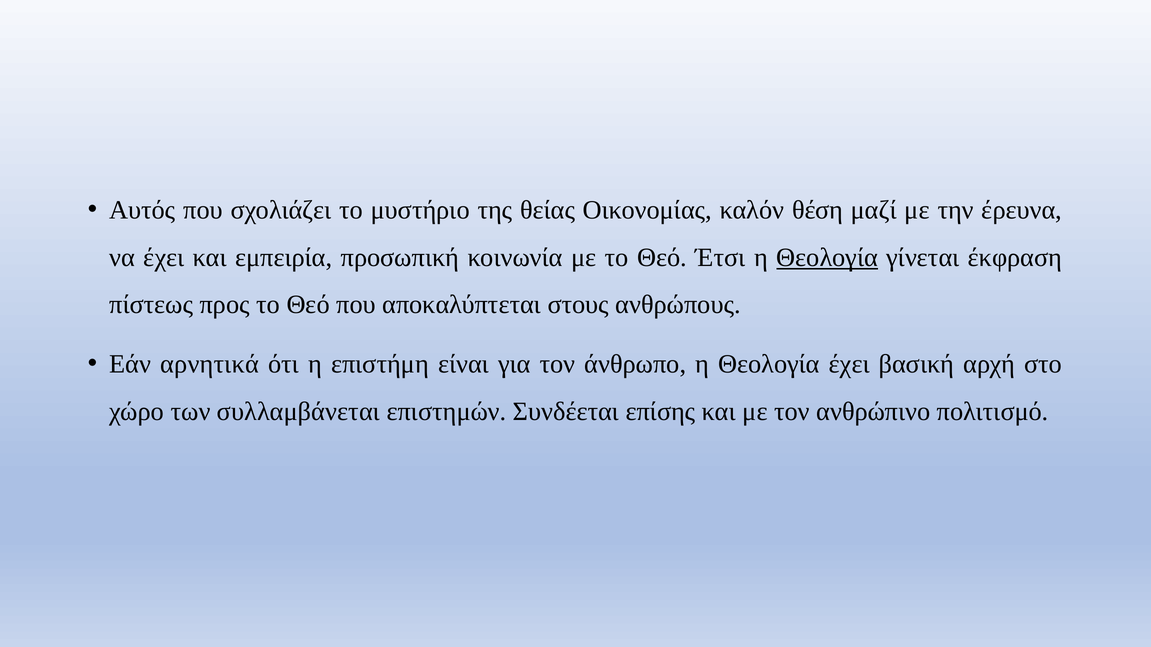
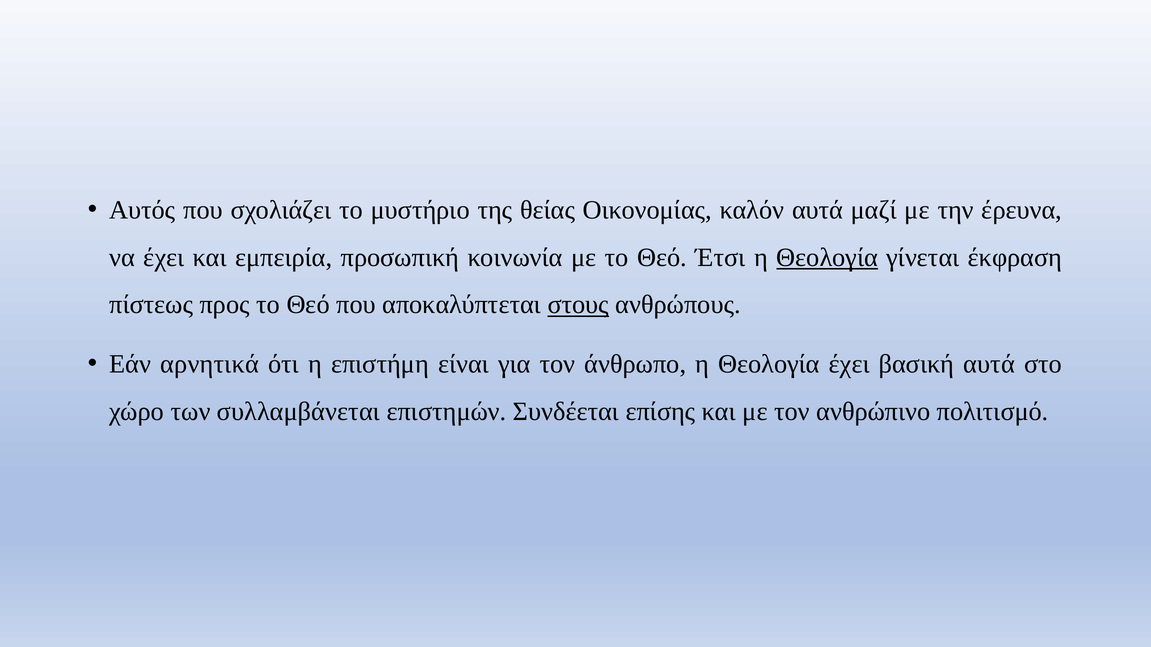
καλόν θέση: θέση -> αυτά (818, 210)
στους underline: none -> present (578, 305)
βασική αρχή: αρχή -> αυτά (989, 364)
